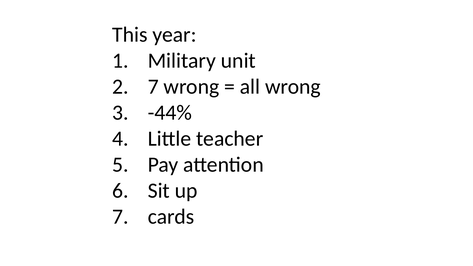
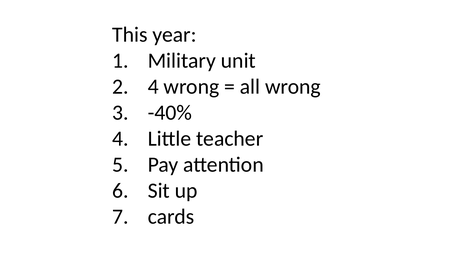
7: 7 -> 4 (153, 87)
-44%: -44% -> -40% (170, 113)
